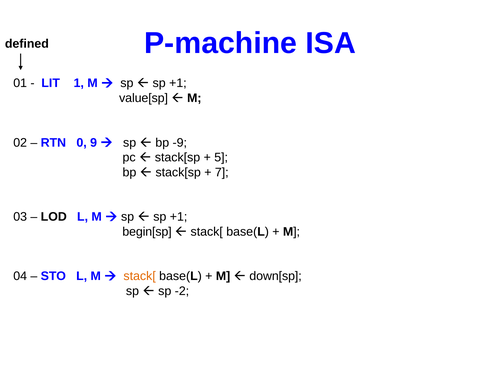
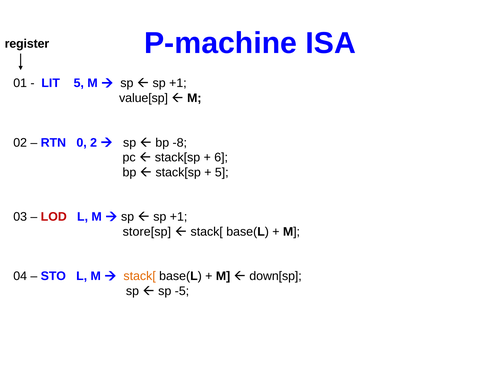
defined: defined -> register (27, 44)
LIT 1: 1 -> 5 (79, 83)
9: 9 -> 2 (94, 143)
-9: -9 -> -8 (180, 143)
5: 5 -> 6 (221, 158)
7: 7 -> 5 (222, 172)
LOD colour: black -> red (54, 217)
begin[sp: begin[sp -> store[sp (147, 232)
-2: -2 -> -5 (182, 291)
